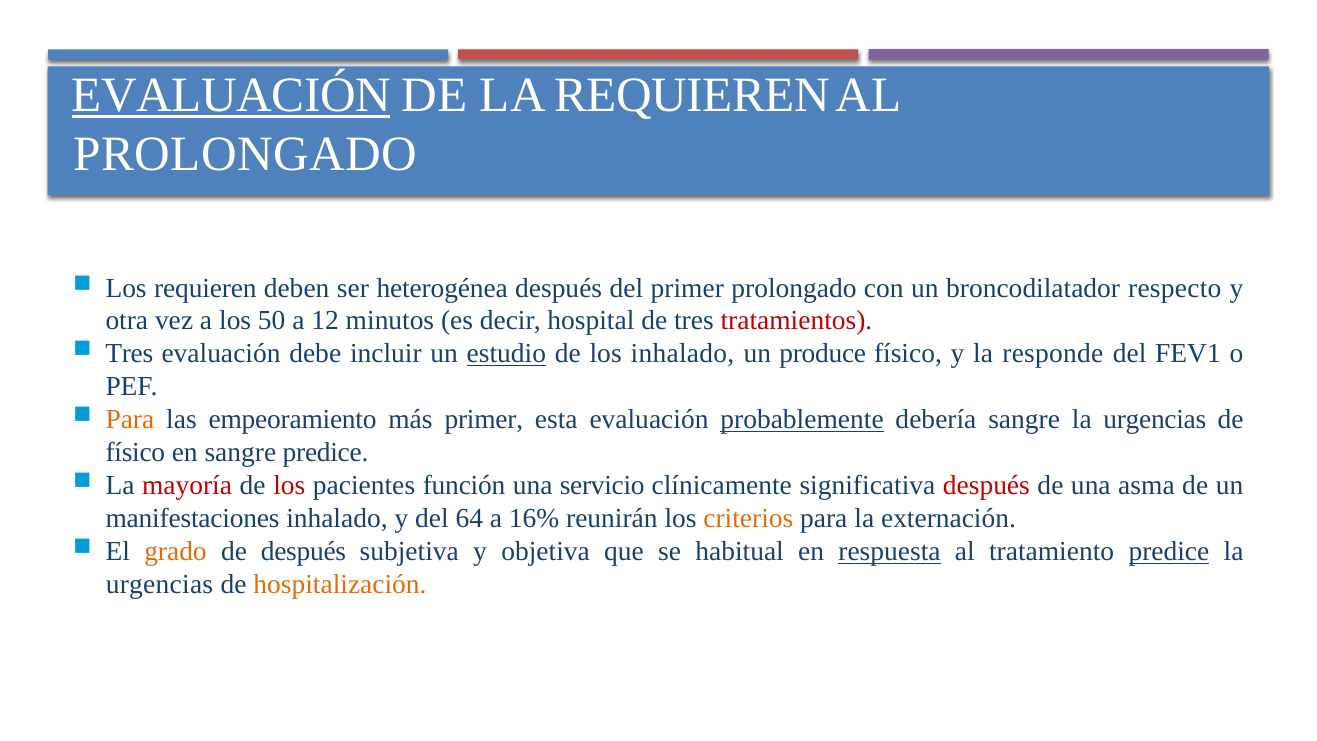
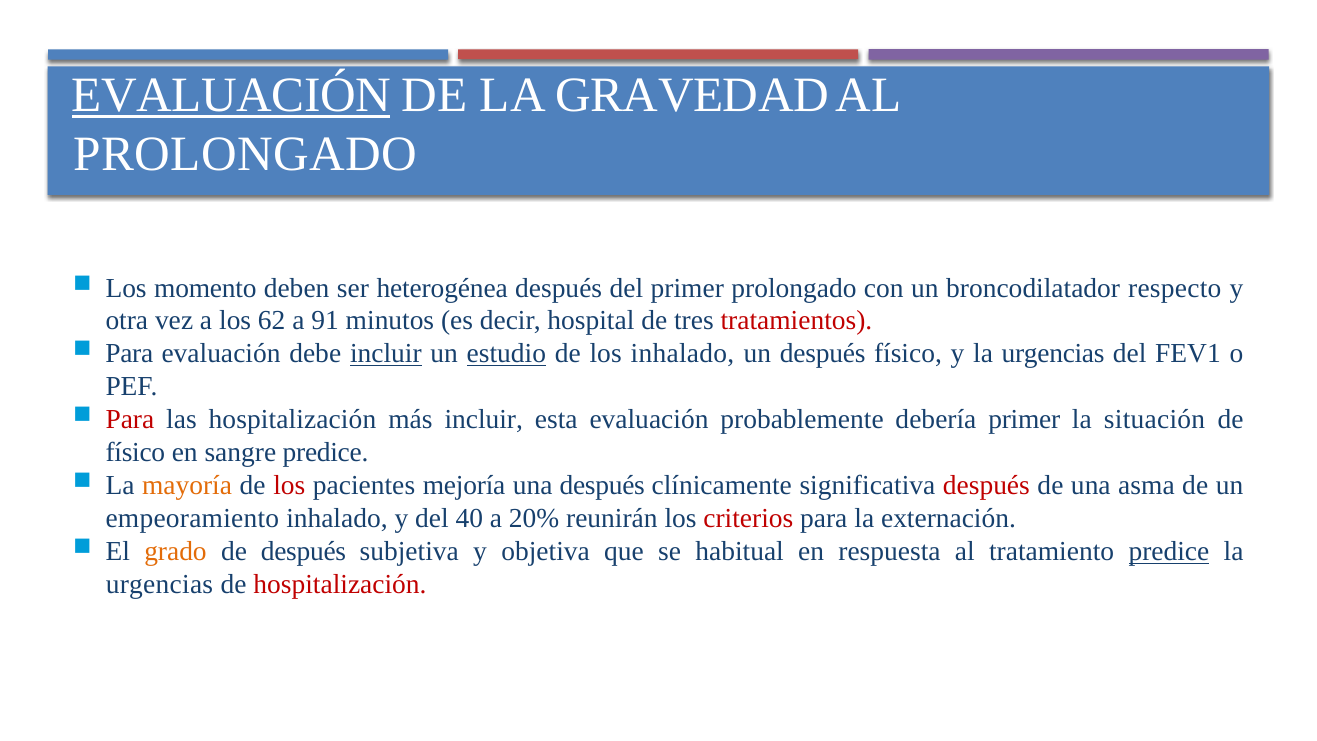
LA REQUIEREN: REQUIEREN -> GRAVEDAD (692, 95)
Los requieren: requieren -> momento (205, 288)
50: 50 -> 62 (272, 321)
12: 12 -> 91 (325, 321)
Tres: Tres -> Para (129, 354)
incluir underline: none -> present (386, 354)
un produce: produce -> después (823, 354)
y la responde: responde -> urgencias (1053, 354)
Para colour: orange -> red (130, 420)
las empeoramiento: empeoramiento -> hospitalización (292, 420)
más primer: primer -> incluir (484, 420)
probablemente underline: present -> none (802, 420)
debería sangre: sangre -> primer (1024, 420)
urgencias: urgencias -> situación (1155, 420)
mayoría colour: red -> orange (187, 486)
función: función -> mejoría (464, 486)
una servicio: servicio -> después (602, 486)
manifestaciones: manifestaciones -> empeoramiento (192, 518)
64: 64 -> 40 (469, 518)
16%: 16% -> 20% (534, 518)
criterios colour: orange -> red (748, 518)
respuesta underline: present -> none (889, 551)
hospitalización colour: orange -> red (340, 584)
